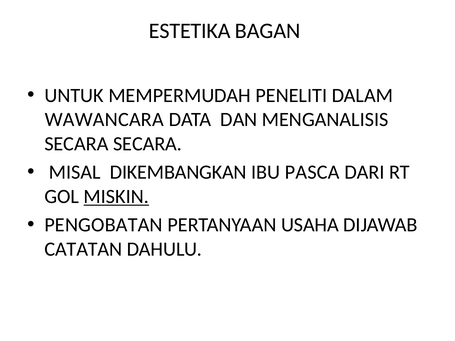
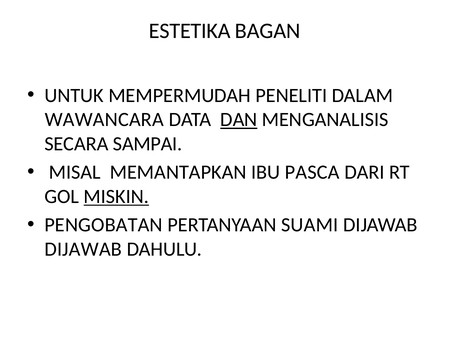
DAN underline: none -> present (239, 120)
SECARA SECARA: SECARA -> SAMPAI (148, 144)
DIKEMBANGKAN: DIKEMBANGKAN -> MEMANTAPKAN (178, 172)
USAHA: USAHA -> SUAMI (310, 225)
CATATAN: CATATAN -> DIJAWAB (83, 249)
